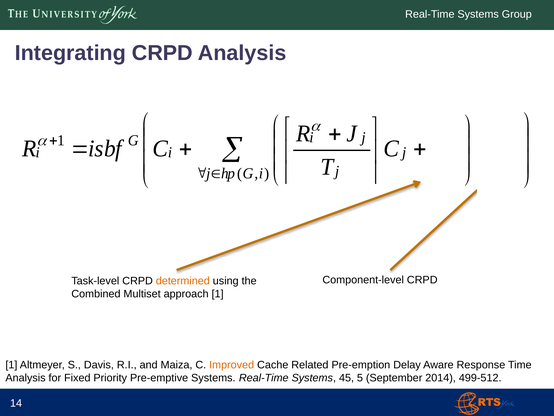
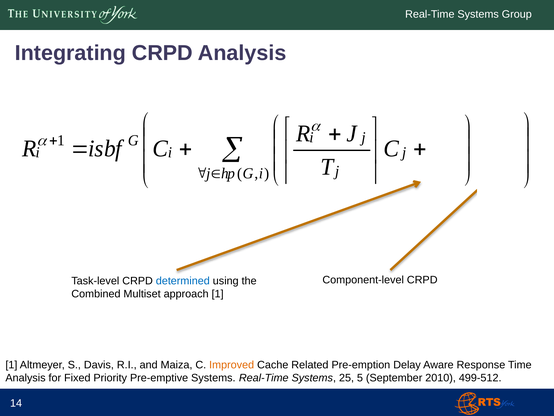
determined colour: orange -> blue (183, 280)
45: 45 -> 25 (347, 378)
2014: 2014 -> 2010 (441, 378)
